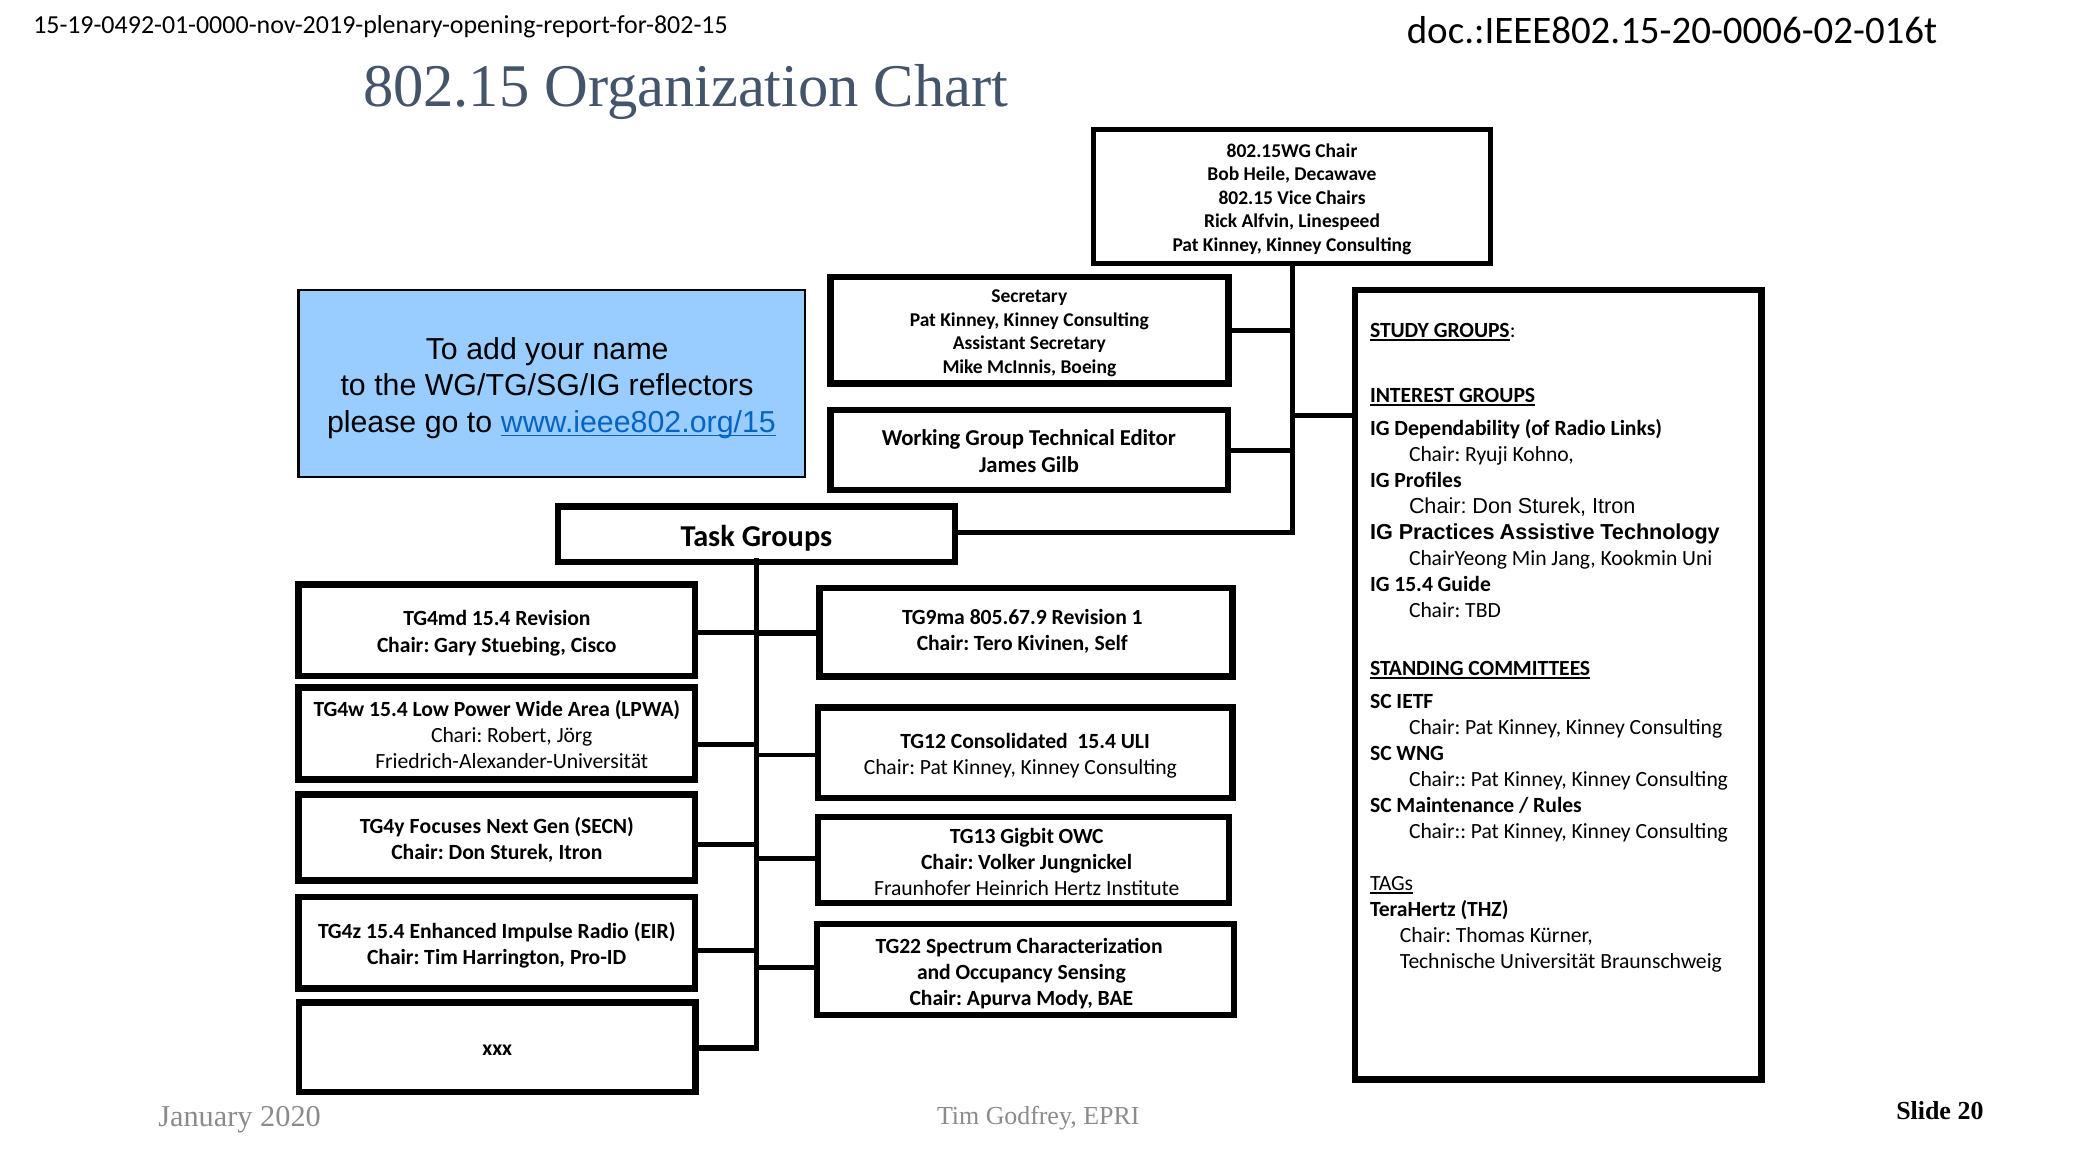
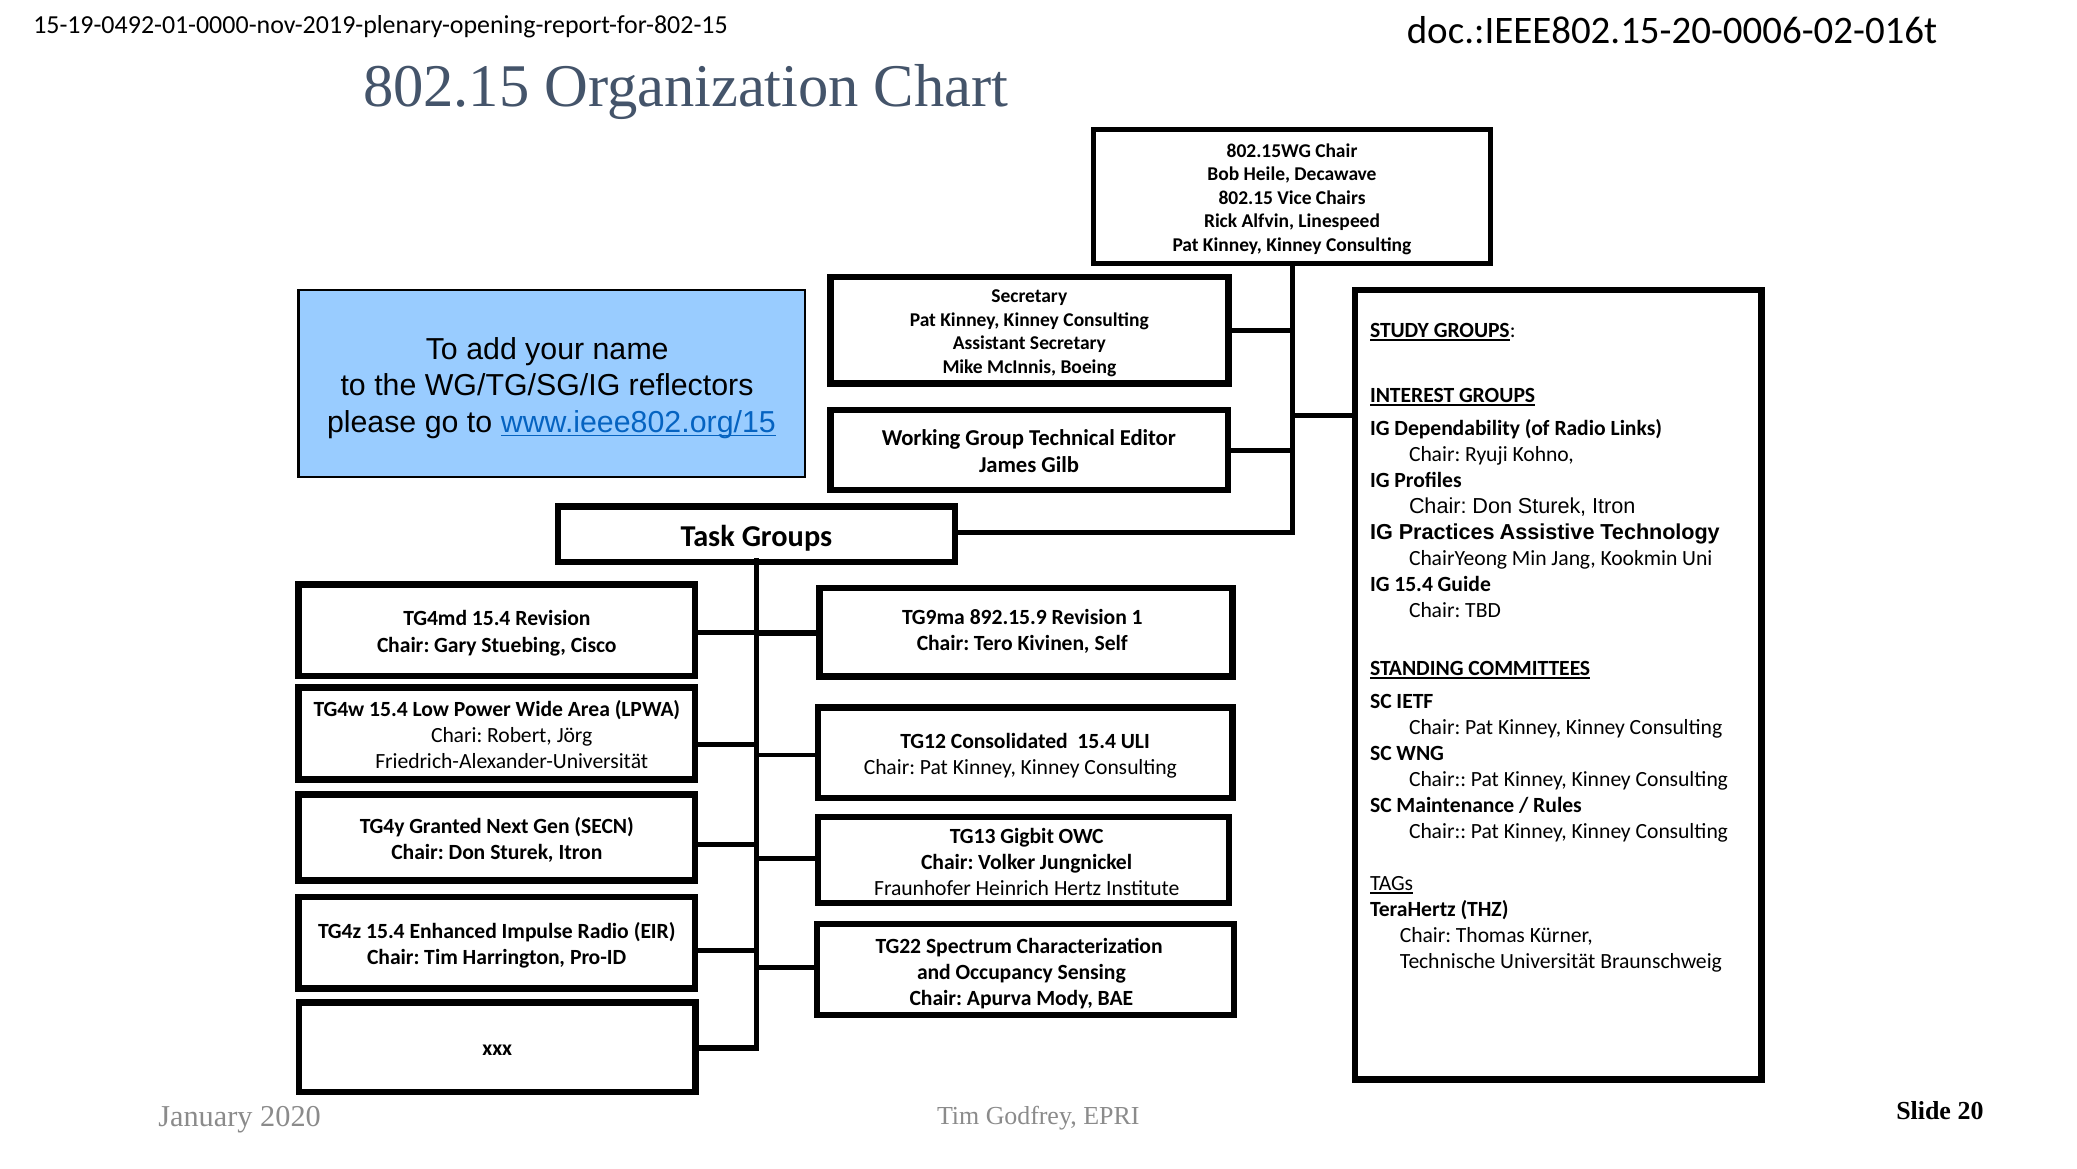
805.67.9: 805.67.9 -> 892.15.9 (1008, 617)
Focuses: Focuses -> Granted (446, 826)
